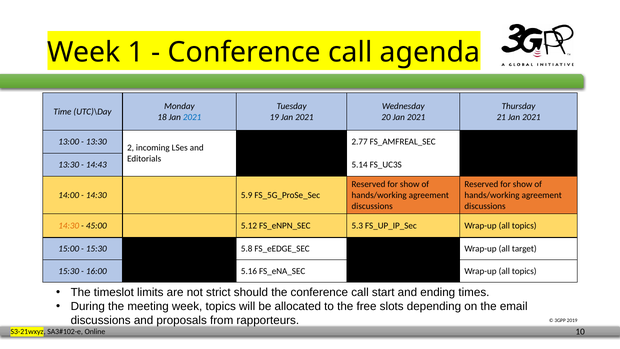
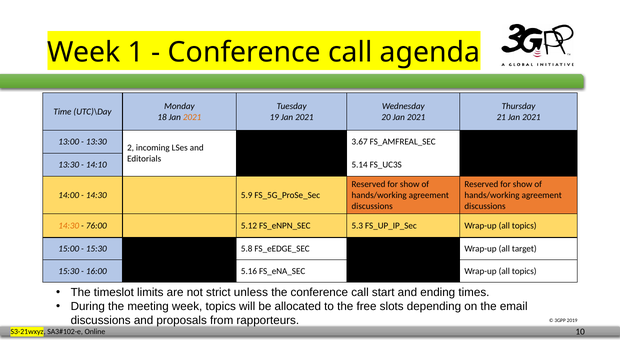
2021 colour: blue -> orange (192, 117)
2.77: 2.77 -> 3.67 (360, 142)
14:43: 14:43 -> 14:10 (96, 165)
45:00: 45:00 -> 76:00 (96, 226)
should: should -> unless (251, 292)
